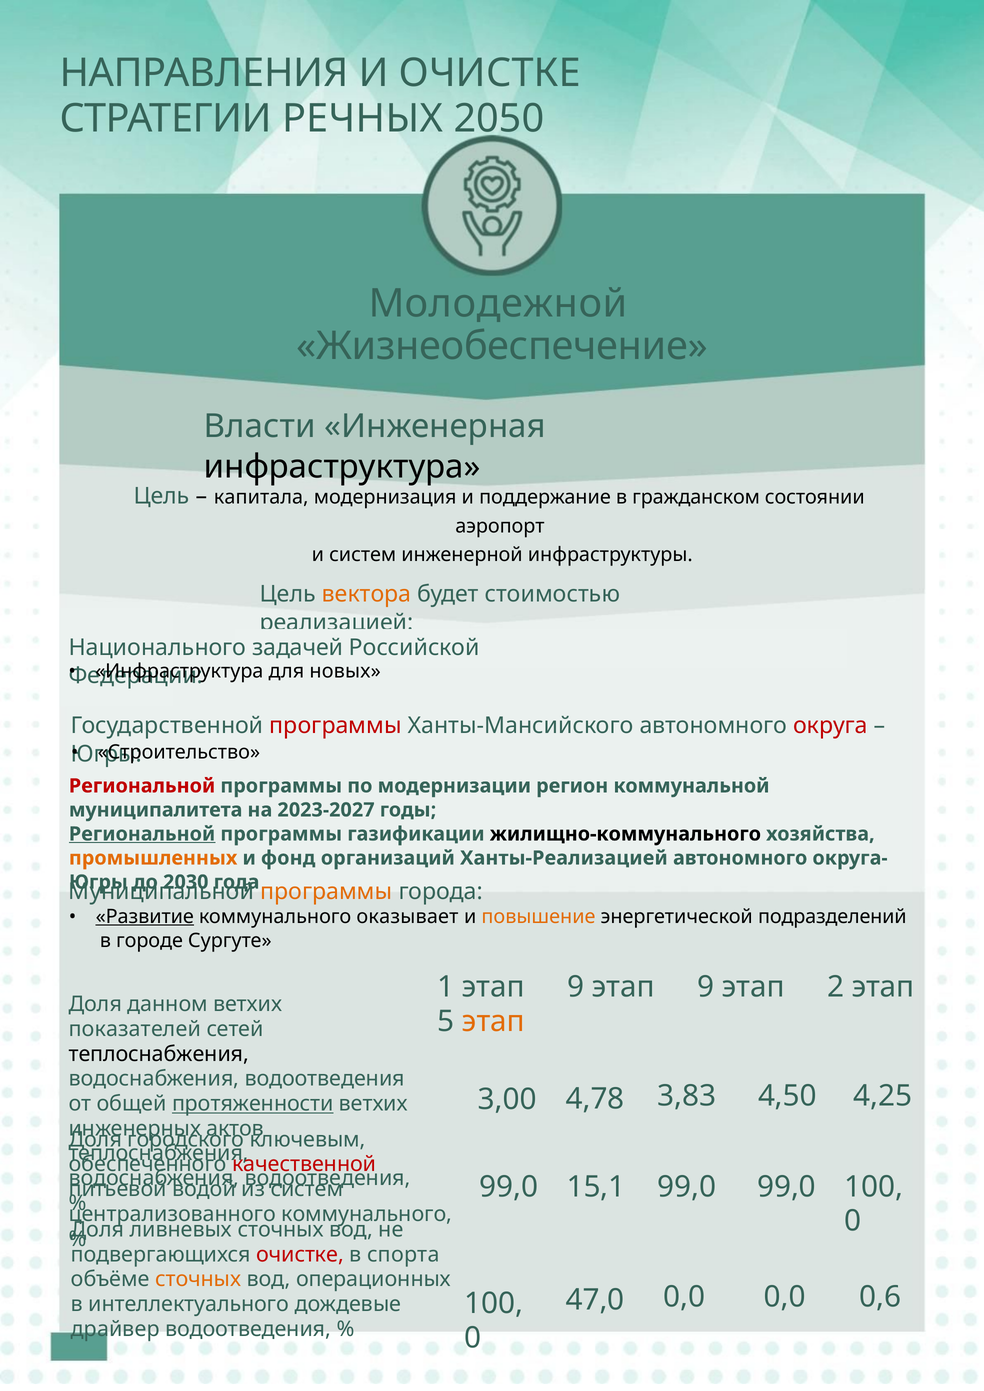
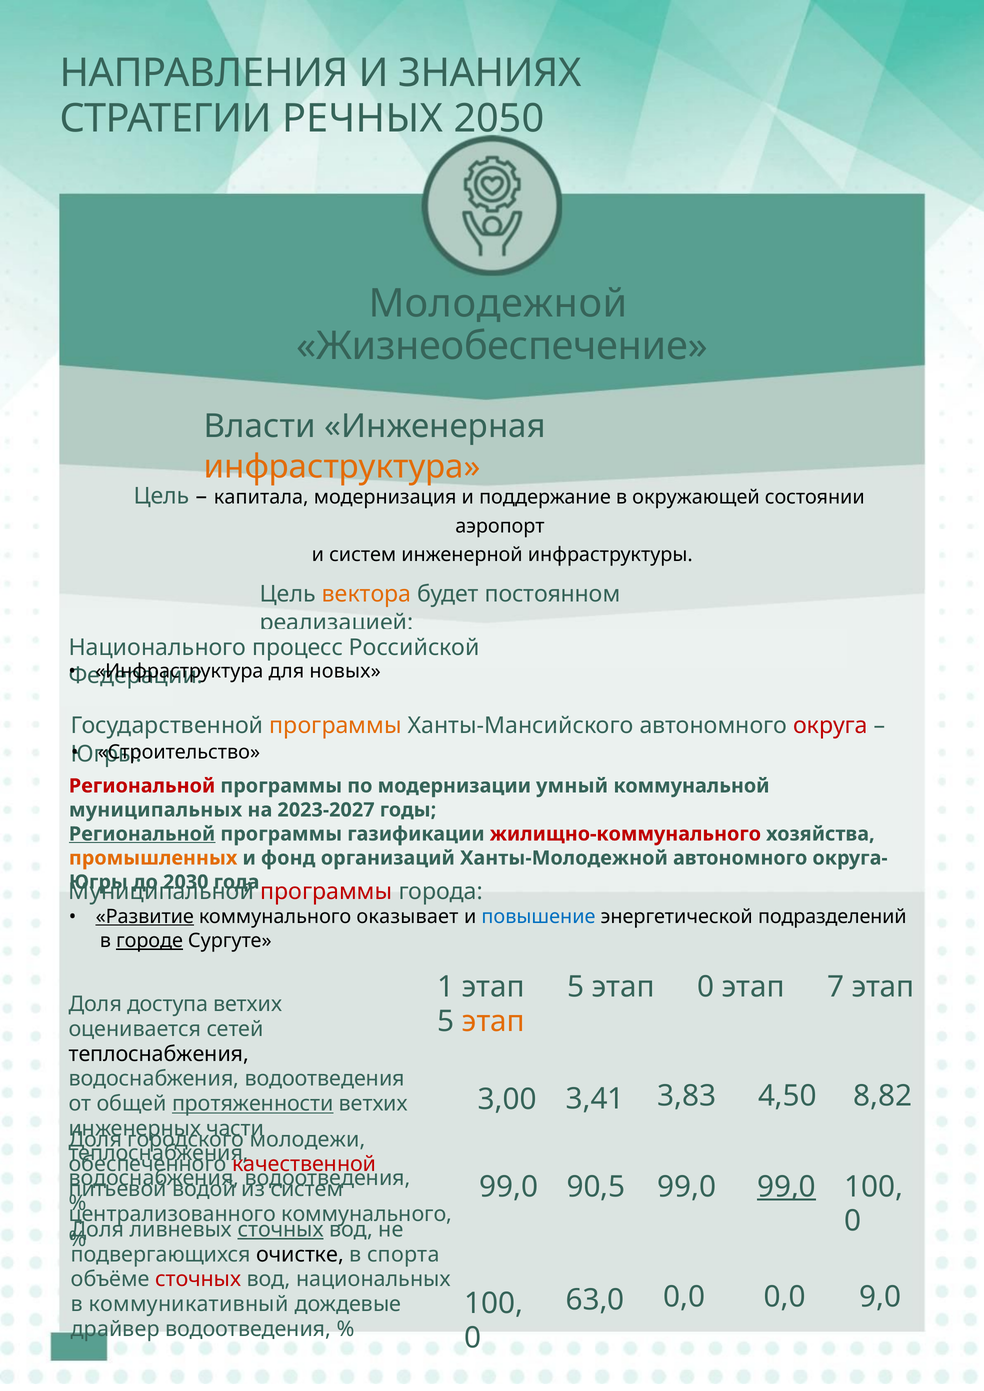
И ОЧИСТКЕ: ОЧИСТКЕ -> ЗНАНИЯХ (490, 73)
инфраструктура colour: black -> orange (342, 467)
гражданском: гражданском -> окружающей (696, 497)
стоимостью: стоимостью -> постоянном (553, 594)
задачей: задачей -> процесс (298, 647)
программы colour: red -> orange (336, 726)
регион: регион -> умный (572, 786)
муниципалитета: муниципалитета -> муниципальных (156, 810)
жилищно-коммунального colour: black -> red (625, 834)
Ханты-Реализацией: Ханты-Реализацией -> Ханты-Молодежной (564, 858)
программы colour: orange -> red (326, 891)
повышение colour: orange -> blue (538, 917)
городе underline: none -> present (150, 941)
1 этап 9: 9 -> 5 (576, 987)
9: 9 -> 0 (706, 987)
2: 2 -> 7 (836, 987)
данном: данном -> доступа (168, 1004)
показателей: показателей -> оценивается (135, 1029)
4,78: 4,78 -> 3,41 (595, 1099)
4,25: 4,25 -> 8,82 (883, 1096)
актов: актов -> части (235, 1128)
ключевым: ключевым -> молодежи (308, 1139)
15,1: 15,1 -> 90,5 (596, 1187)
99,0 underline: none -> present (787, 1187)
сточных underline: none -> present (281, 1229)
очистке colour: red -> black (300, 1254)
сточных colour: orange -> red (198, 1279)
операционных: операционных -> национальных (373, 1279)
47,0: 47,0 -> 63,0 (595, 1300)
0,6: 0,6 -> 9,0 (880, 1297)
интеллектуального: интеллектуального -> коммуникативный (189, 1304)
